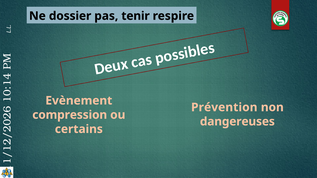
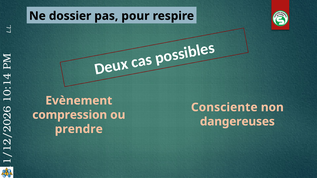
tenir: tenir -> pour (135, 16)
Prévention: Prévention -> Consciente (224, 107)
certains: certains -> prendre (79, 129)
